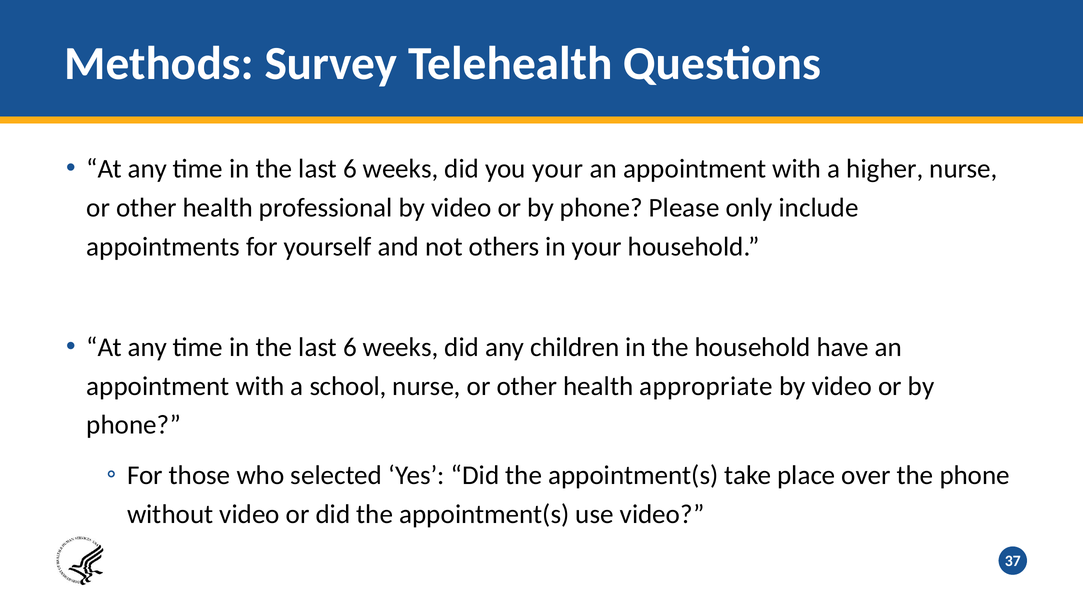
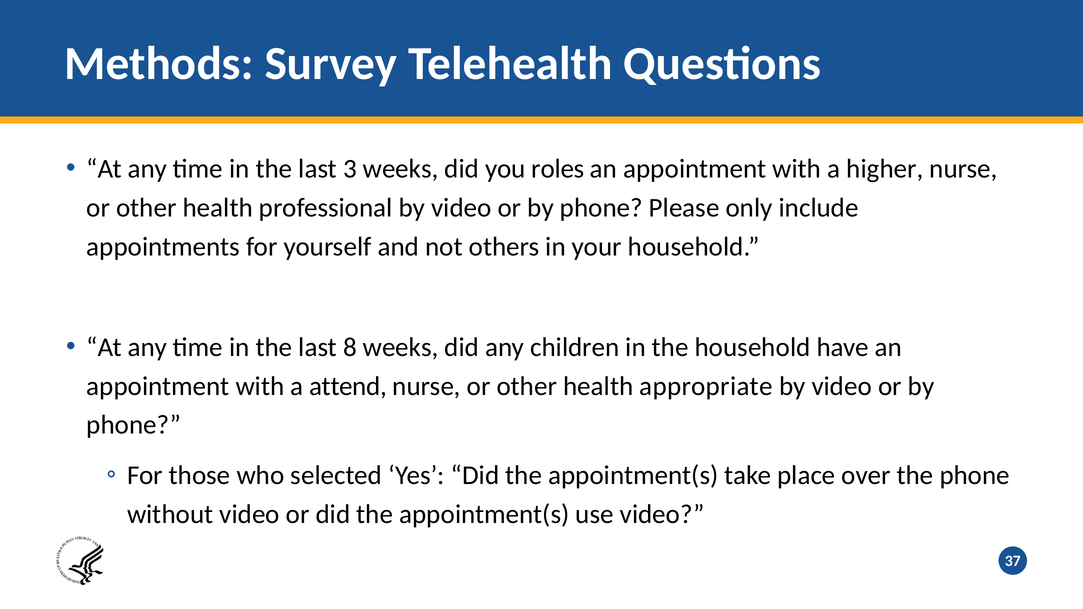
6: 6 -> 3 (350, 169)
you your: your -> roles (558, 169)
6: 6 -> 8 (350, 347)
school: school -> attend (348, 386)
